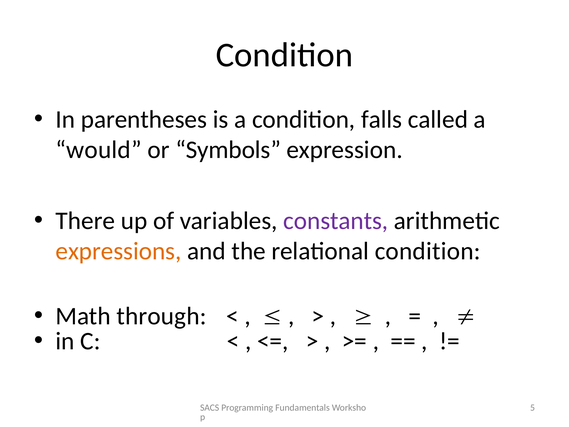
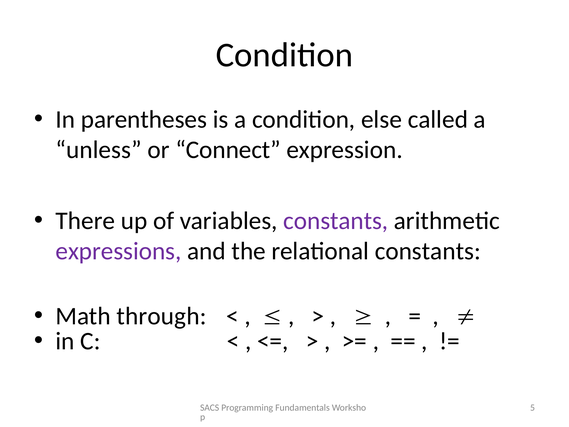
falls: falls -> else (382, 119)
would: would -> unless (99, 150)
Symbols: Symbols -> Connect (228, 150)
expressions colour: orange -> purple (118, 251)
relational condition: condition -> constants (428, 251)
